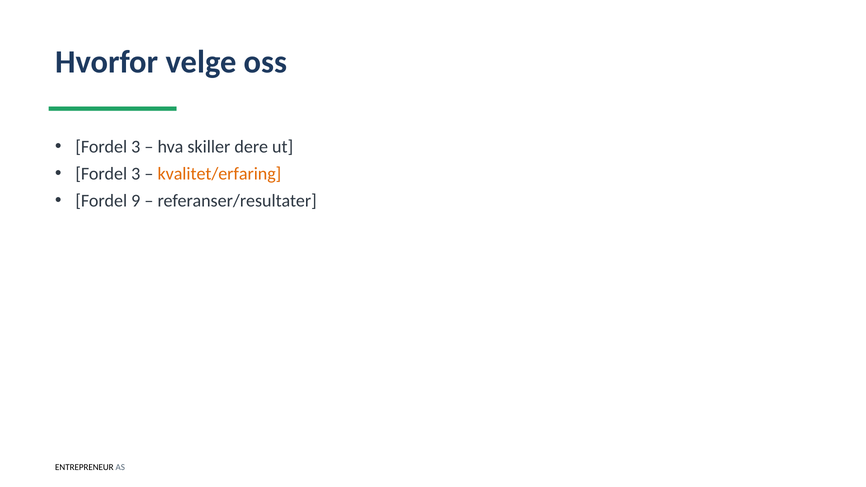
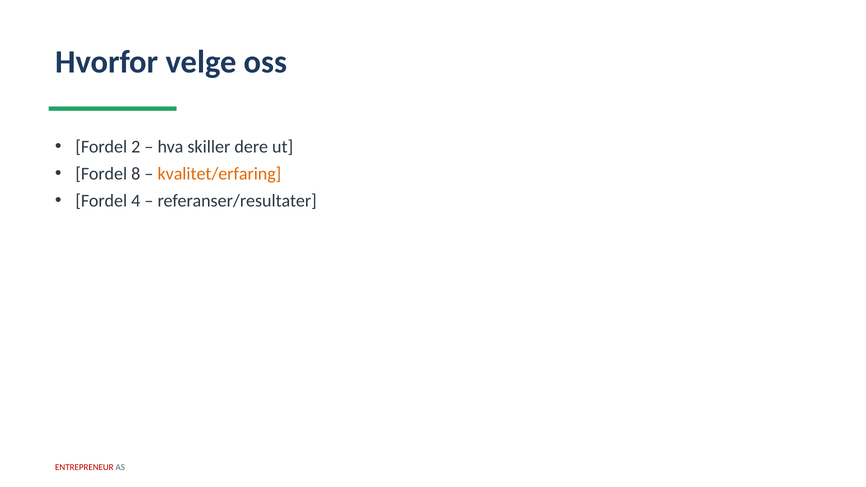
3: 3 -> 2 (136, 147)
3: 3 -> 8 (136, 174)
9: 9 -> 4 (136, 201)
ENTREPRENEUR colour: black -> red (84, 467)
